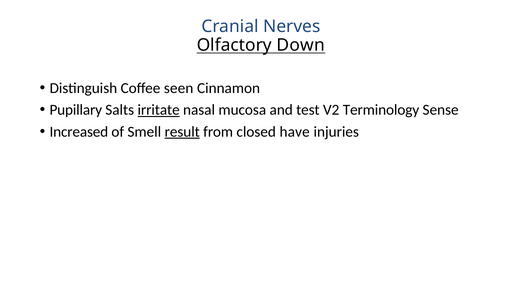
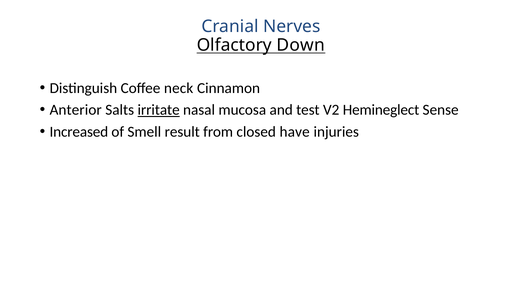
seen: seen -> neck (179, 88)
Pupillary: Pupillary -> Anterior (76, 110)
Terminology: Terminology -> Hemineglect (381, 110)
result underline: present -> none (182, 132)
